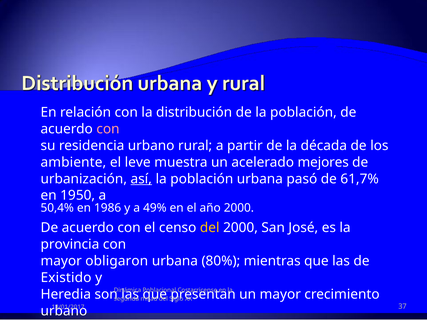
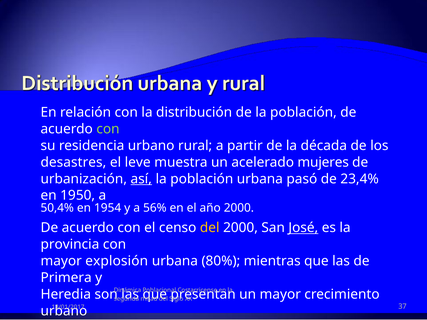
con colour: pink -> light green (108, 129)
ambiente: ambiente -> desastres (73, 162)
mejores: mejores -> mujeres (323, 162)
61,7%: 61,7% -> 23,4% (360, 179)
1986: 1986 -> 1954 (108, 208)
49%: 49% -> 56% (155, 208)
José underline: none -> present (303, 228)
obligaron: obligaron -> explosión (117, 261)
Existido: Existido -> Primera (66, 278)
